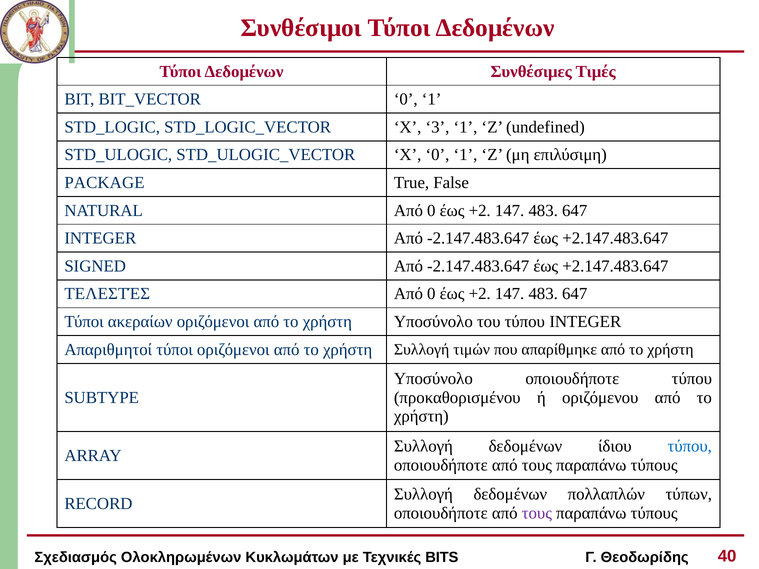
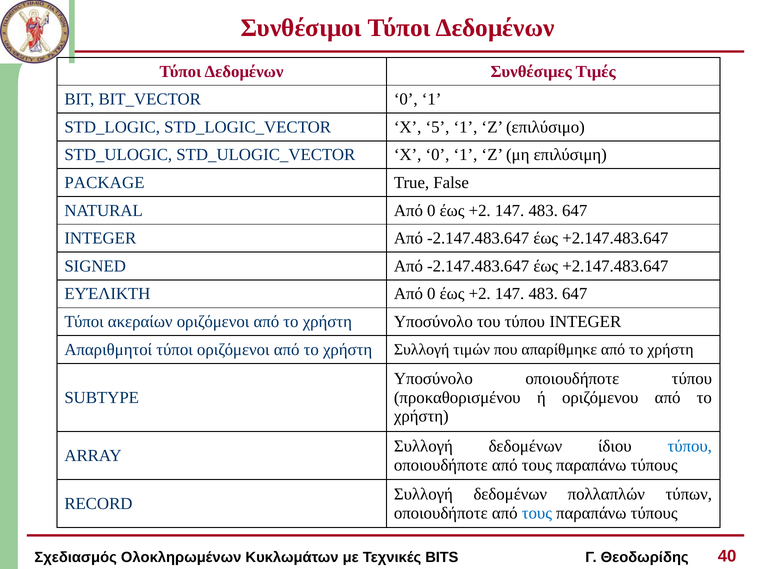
3: 3 -> 5 (437, 127)
undefined: undefined -> επιλύσιμο (545, 127)
ΤΕΛΕΣΤΈΣ: ΤΕΛΕΣΤΈΣ -> ΕΥΈΛΙΚΤΗ (107, 294)
τους colour: purple -> blue (537, 513)
